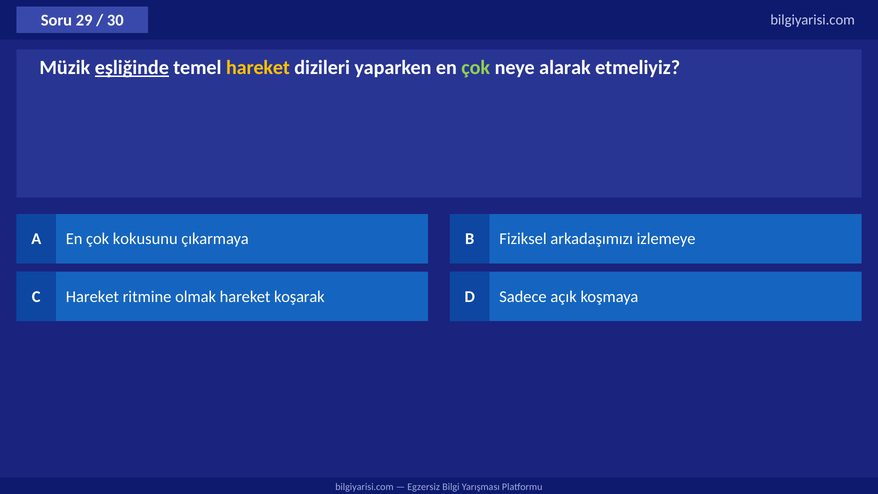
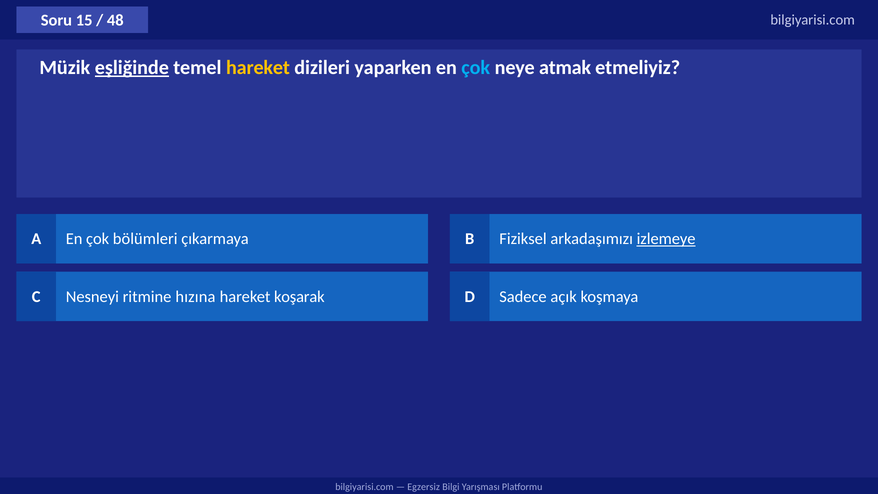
29: 29 -> 15 (84, 20)
30: 30 -> 48 (115, 20)
çok colour: light green -> light blue (476, 68)
alarak: alarak -> atmak (565, 68)
kokusunu: kokusunu -> bölümleri (145, 239)
izlemeye underline: none -> present (666, 239)
C Hareket: Hareket -> Nesneyi (92, 297)
olmak: olmak -> hızına (195, 297)
